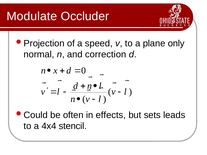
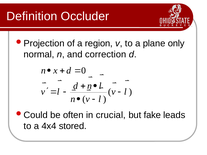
Modulate: Modulate -> Definition (32, 16)
speed: speed -> region (99, 43)
effects: effects -> crucial (111, 115)
sets: sets -> fake (152, 115)
stencil: stencil -> stored (73, 126)
